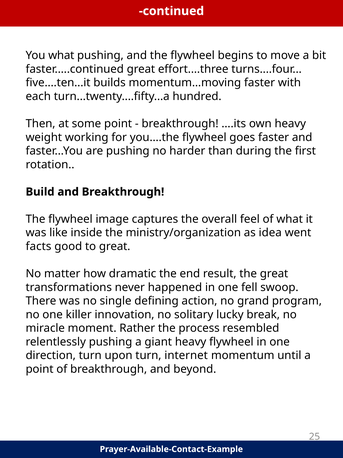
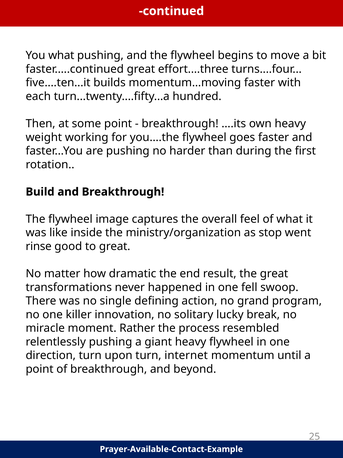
idea: idea -> stop (270, 232)
facts: facts -> rinse (39, 246)
